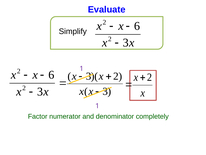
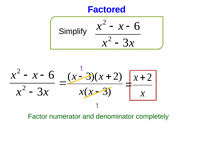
Evaluate: Evaluate -> Factored (107, 10)
